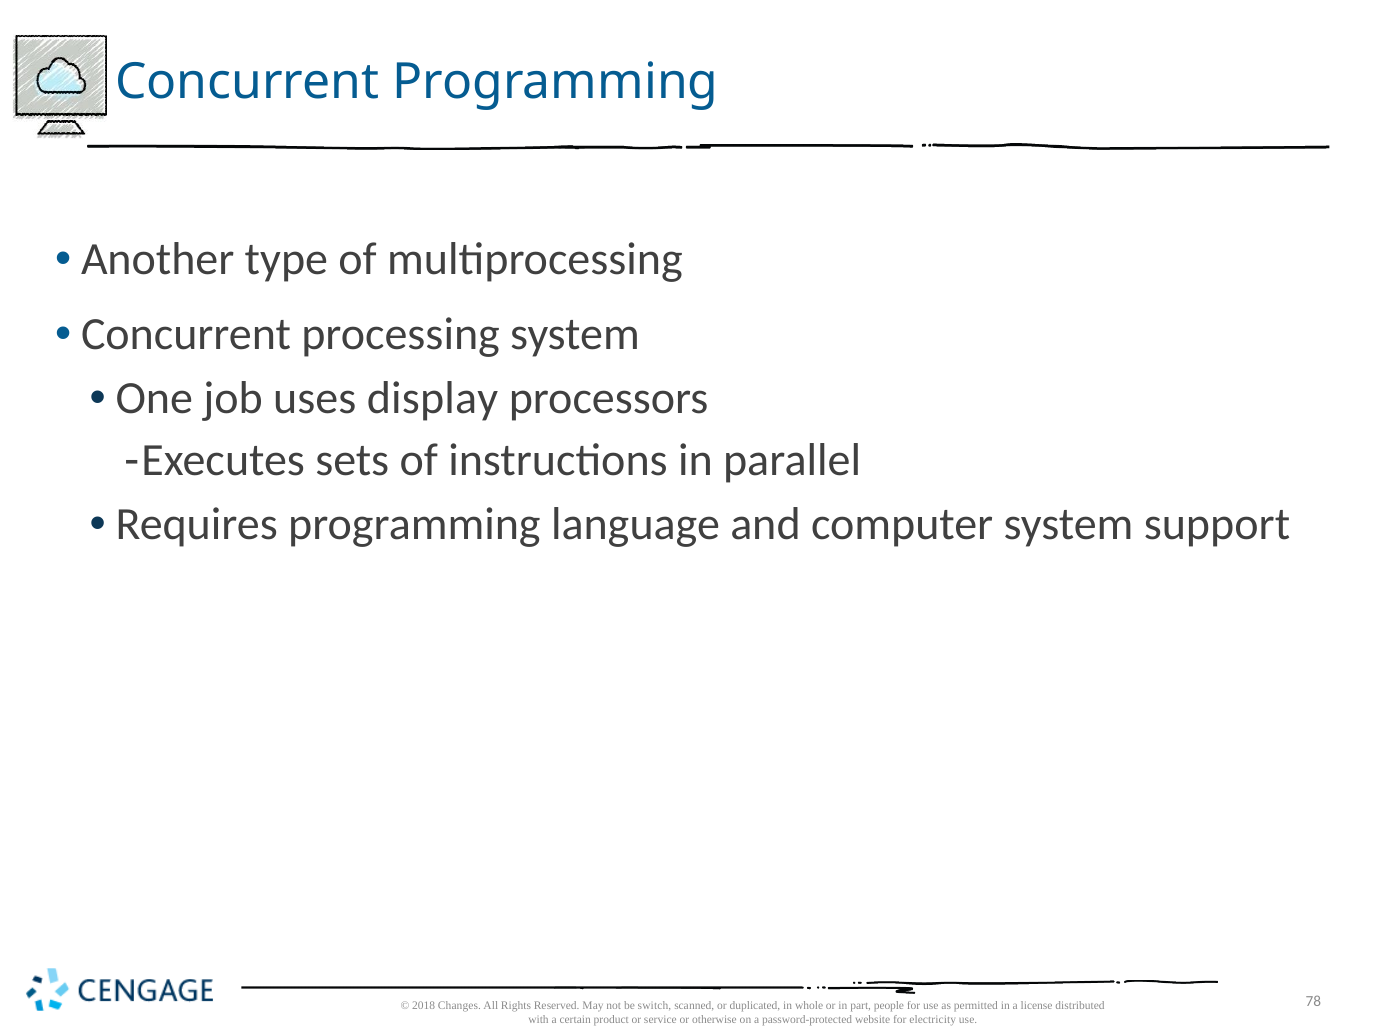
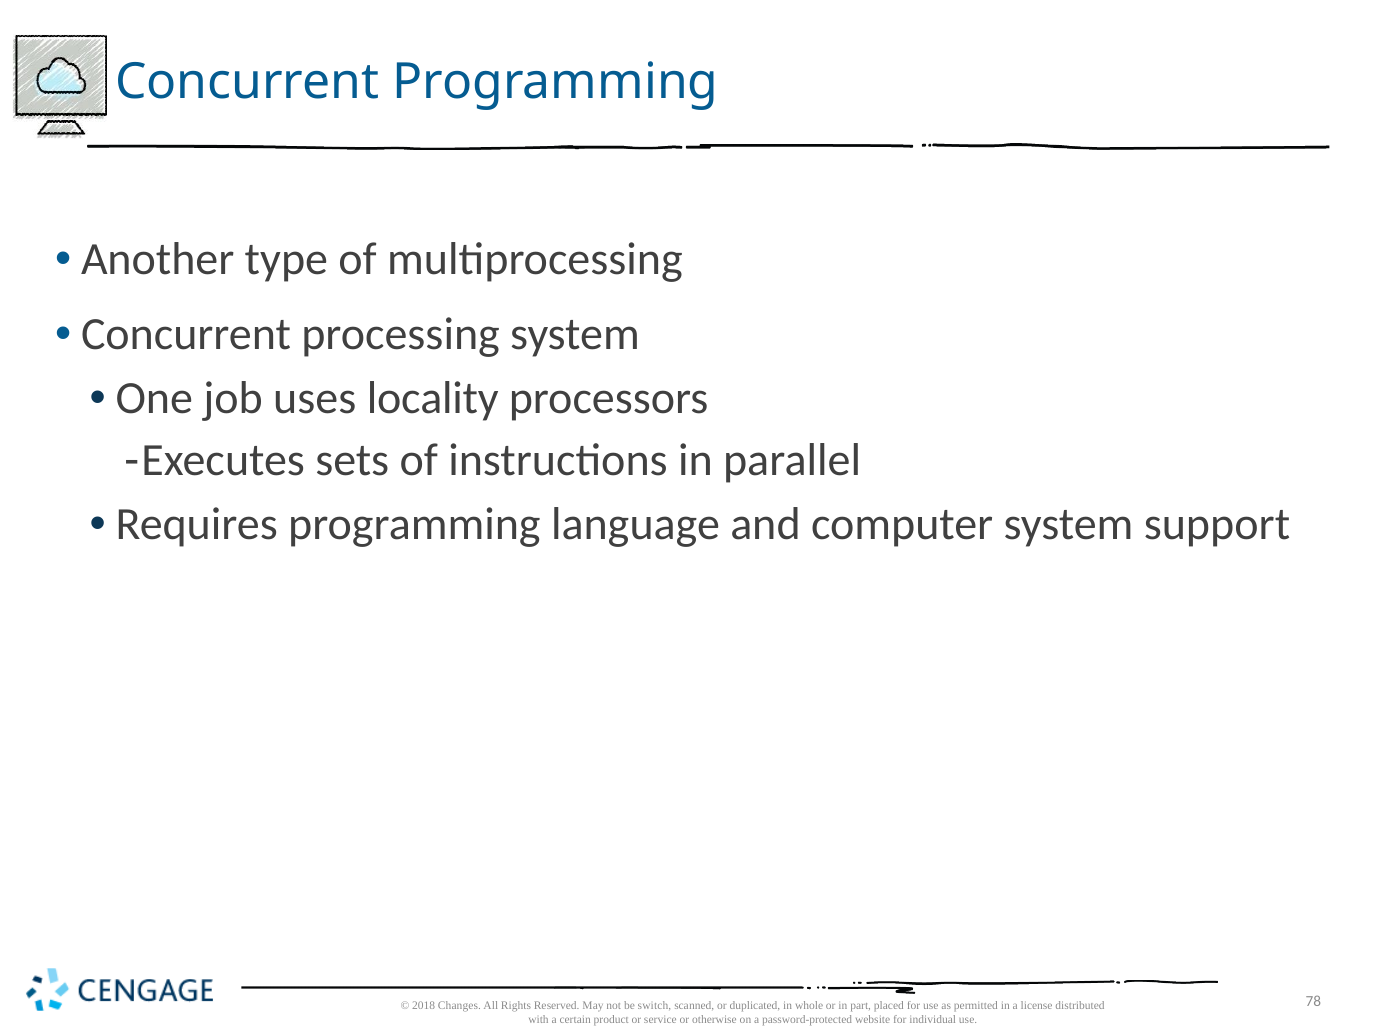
display: display -> locality (433, 399)
people: people -> placed (889, 1006)
electricity: electricity -> individual (933, 1020)
